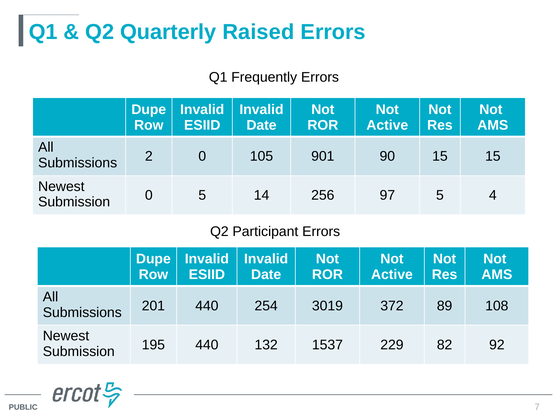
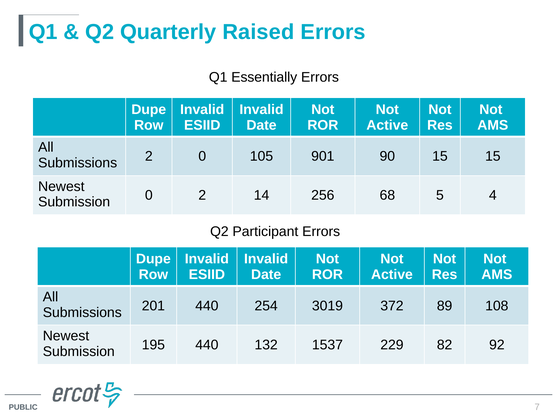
Frequently: Frequently -> Essentially (264, 77)
0 5: 5 -> 2 (202, 196)
97: 97 -> 68 (387, 196)
